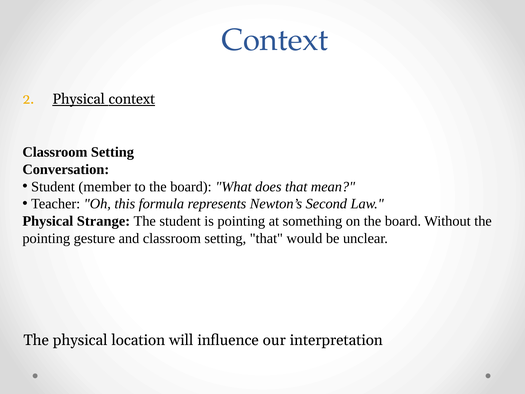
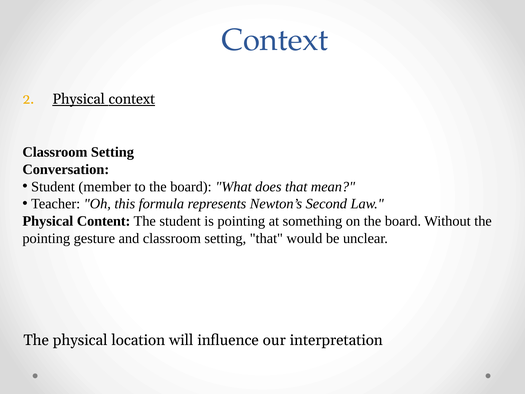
Strange: Strange -> Content (104, 221)
